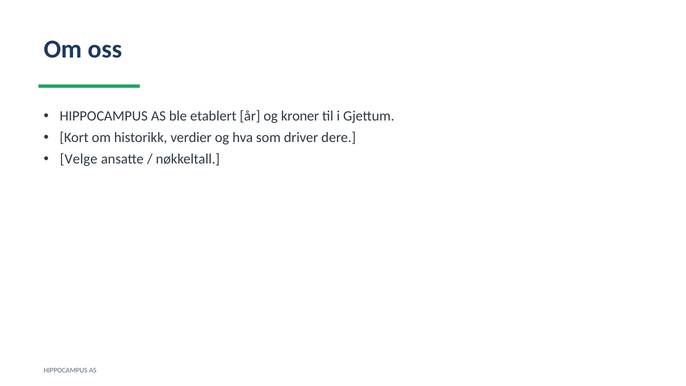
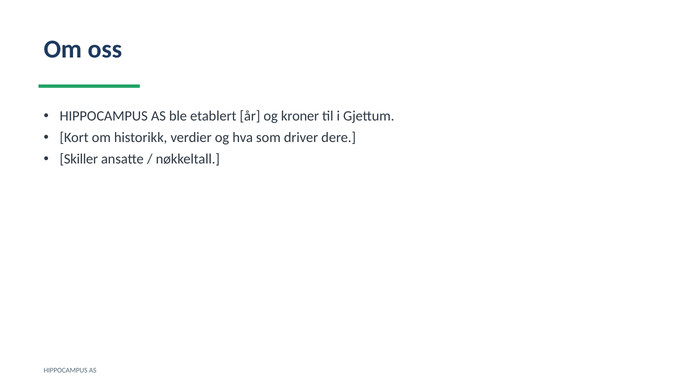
Velge: Velge -> Skiller (79, 159)
